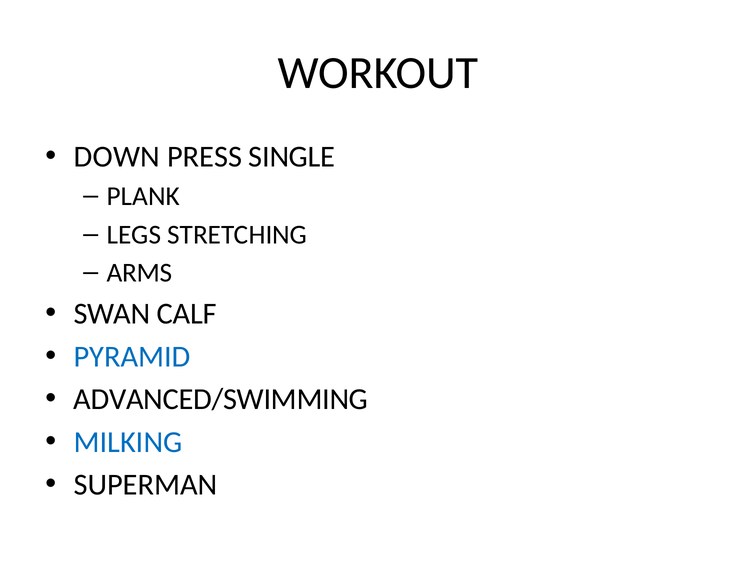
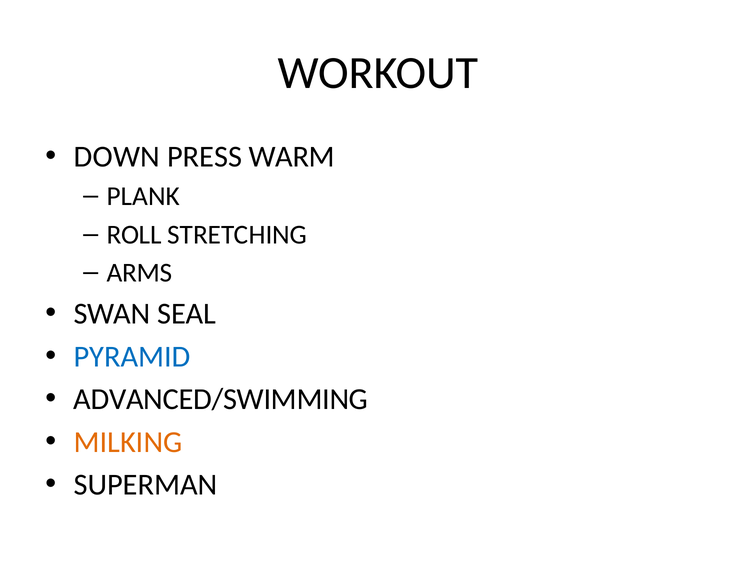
SINGLE: SINGLE -> WARM (292, 156)
LEGS: LEGS -> ROLL (134, 235)
CALF: CALF -> SEAL (187, 314)
MILKING colour: blue -> orange (128, 442)
